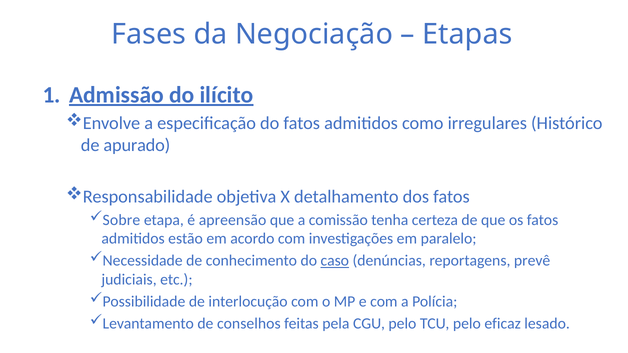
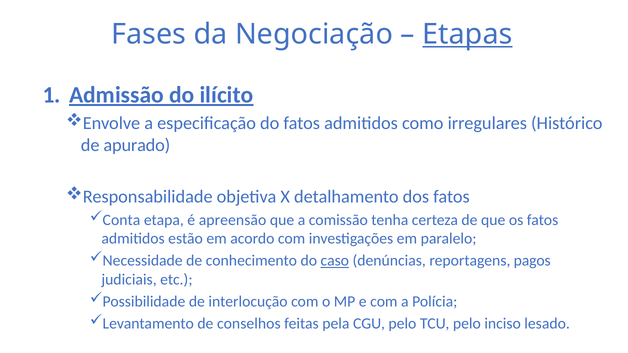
Etapas underline: none -> present (467, 34)
Sobre: Sobre -> Conta (121, 220)
prevê: prevê -> pagos (532, 261)
eficaz: eficaz -> inciso (503, 324)
